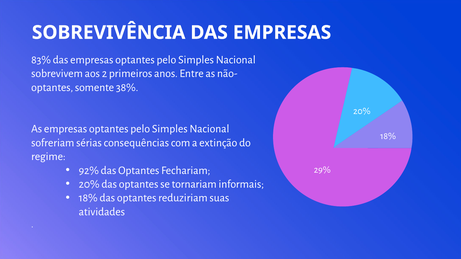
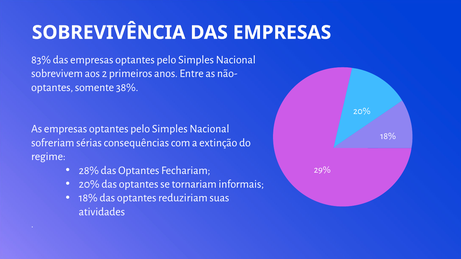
92%: 92% -> 28% (89, 170)
